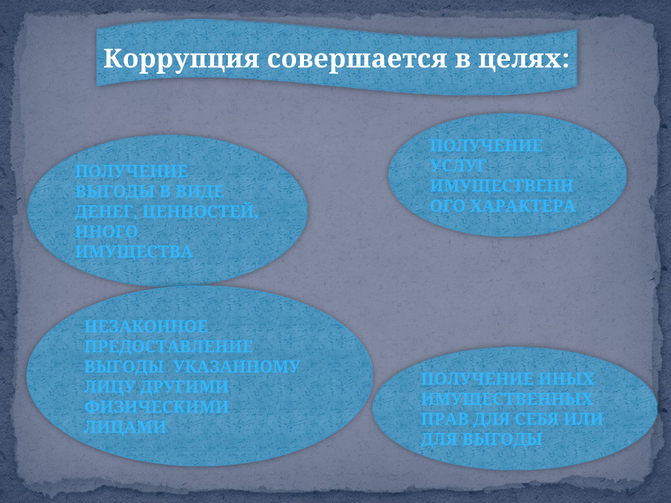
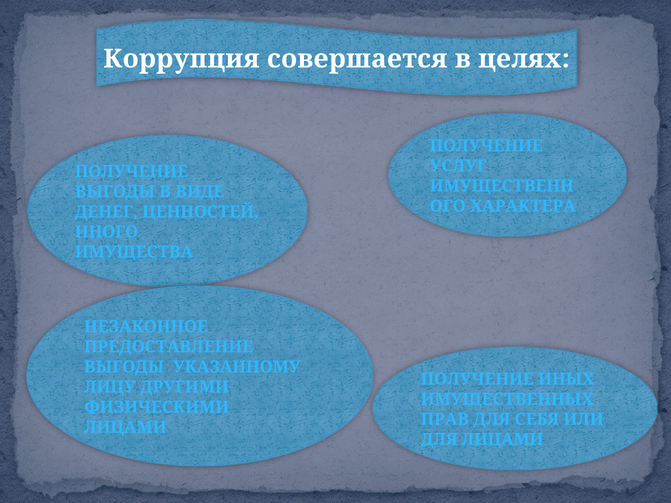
ДЛЯ ВЫГОДЫ: ВЫГОДЫ -> ЛИЦАМИ (503, 440)
